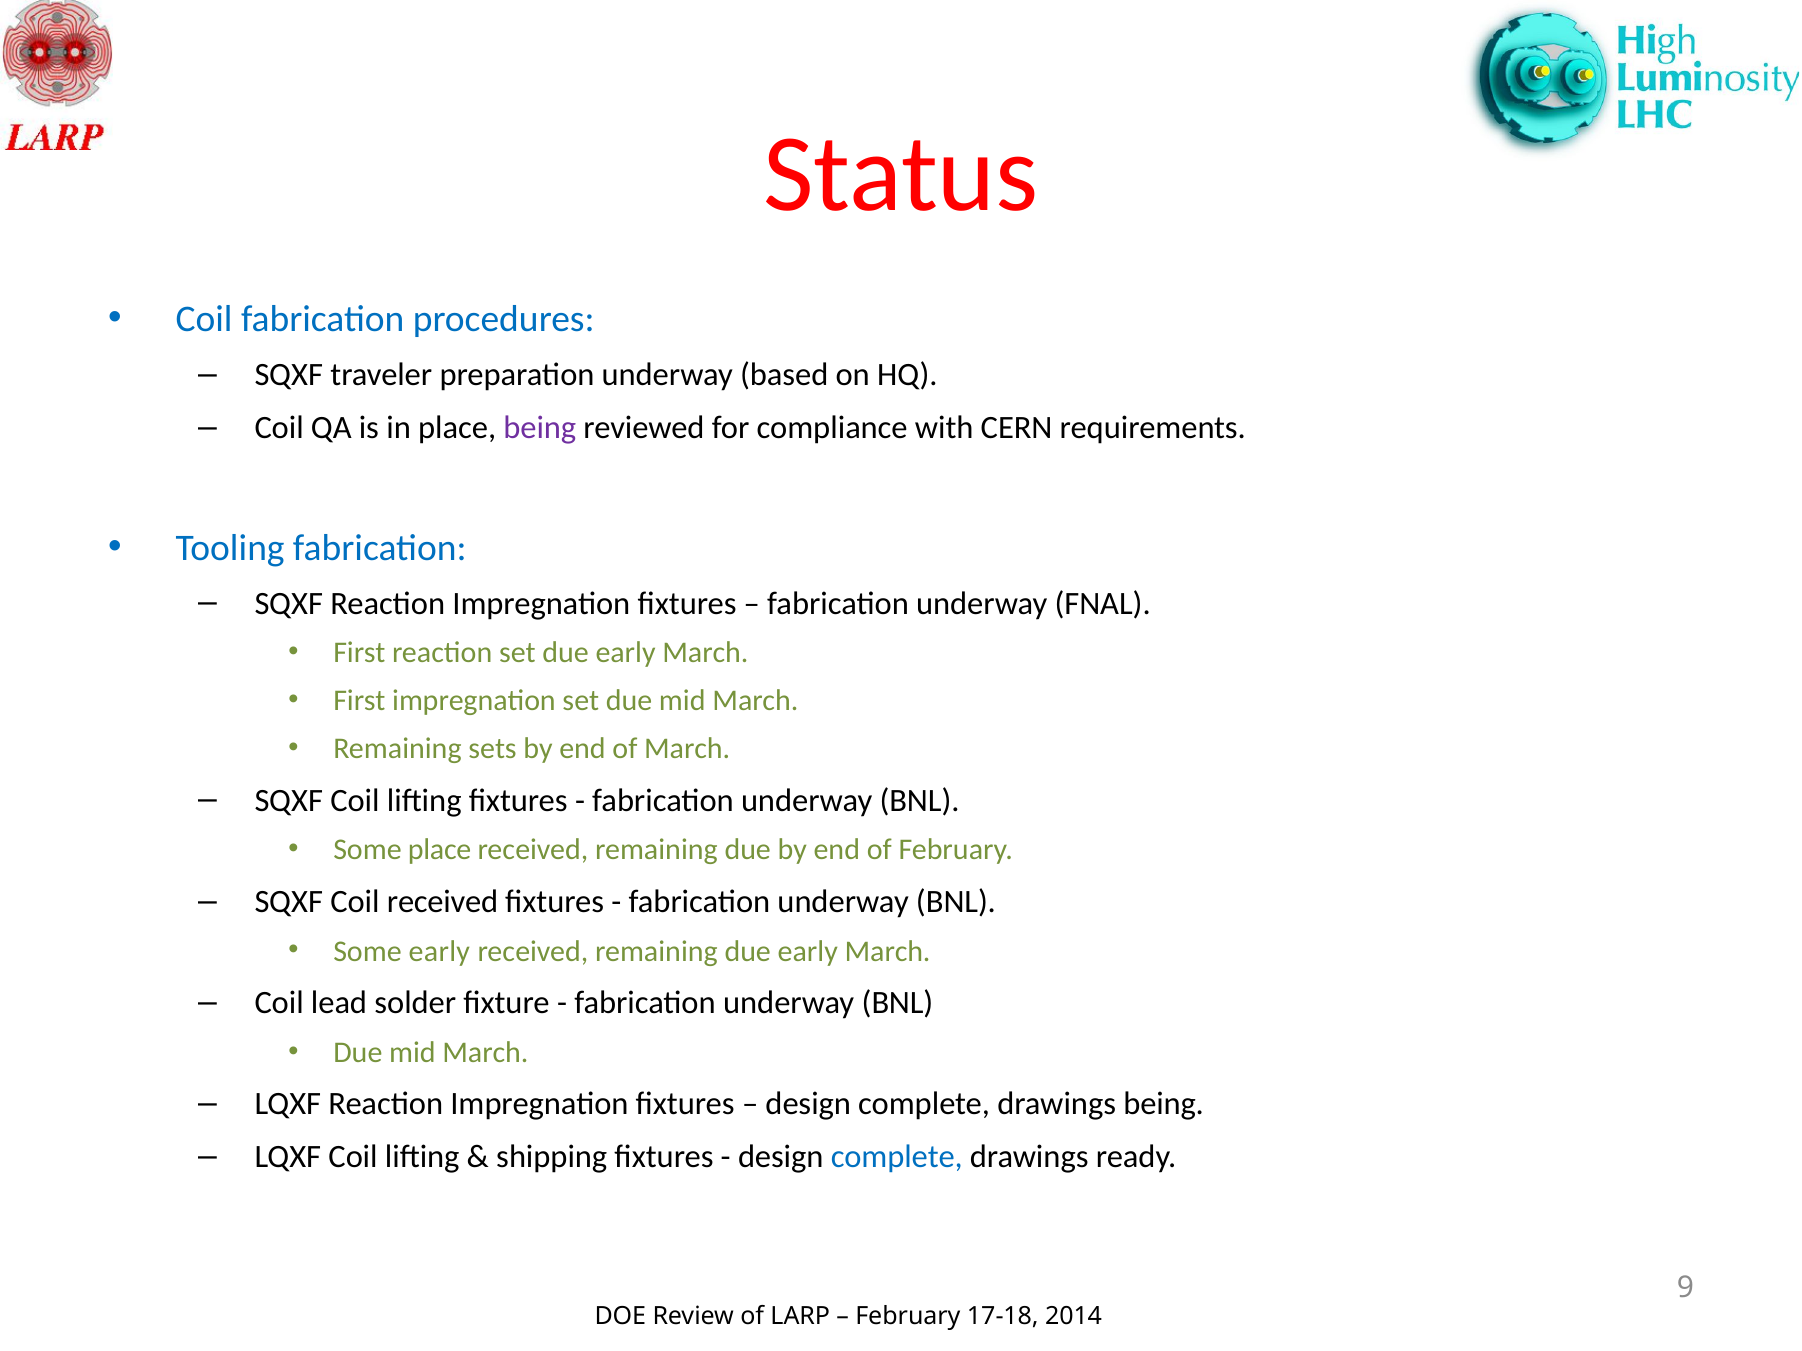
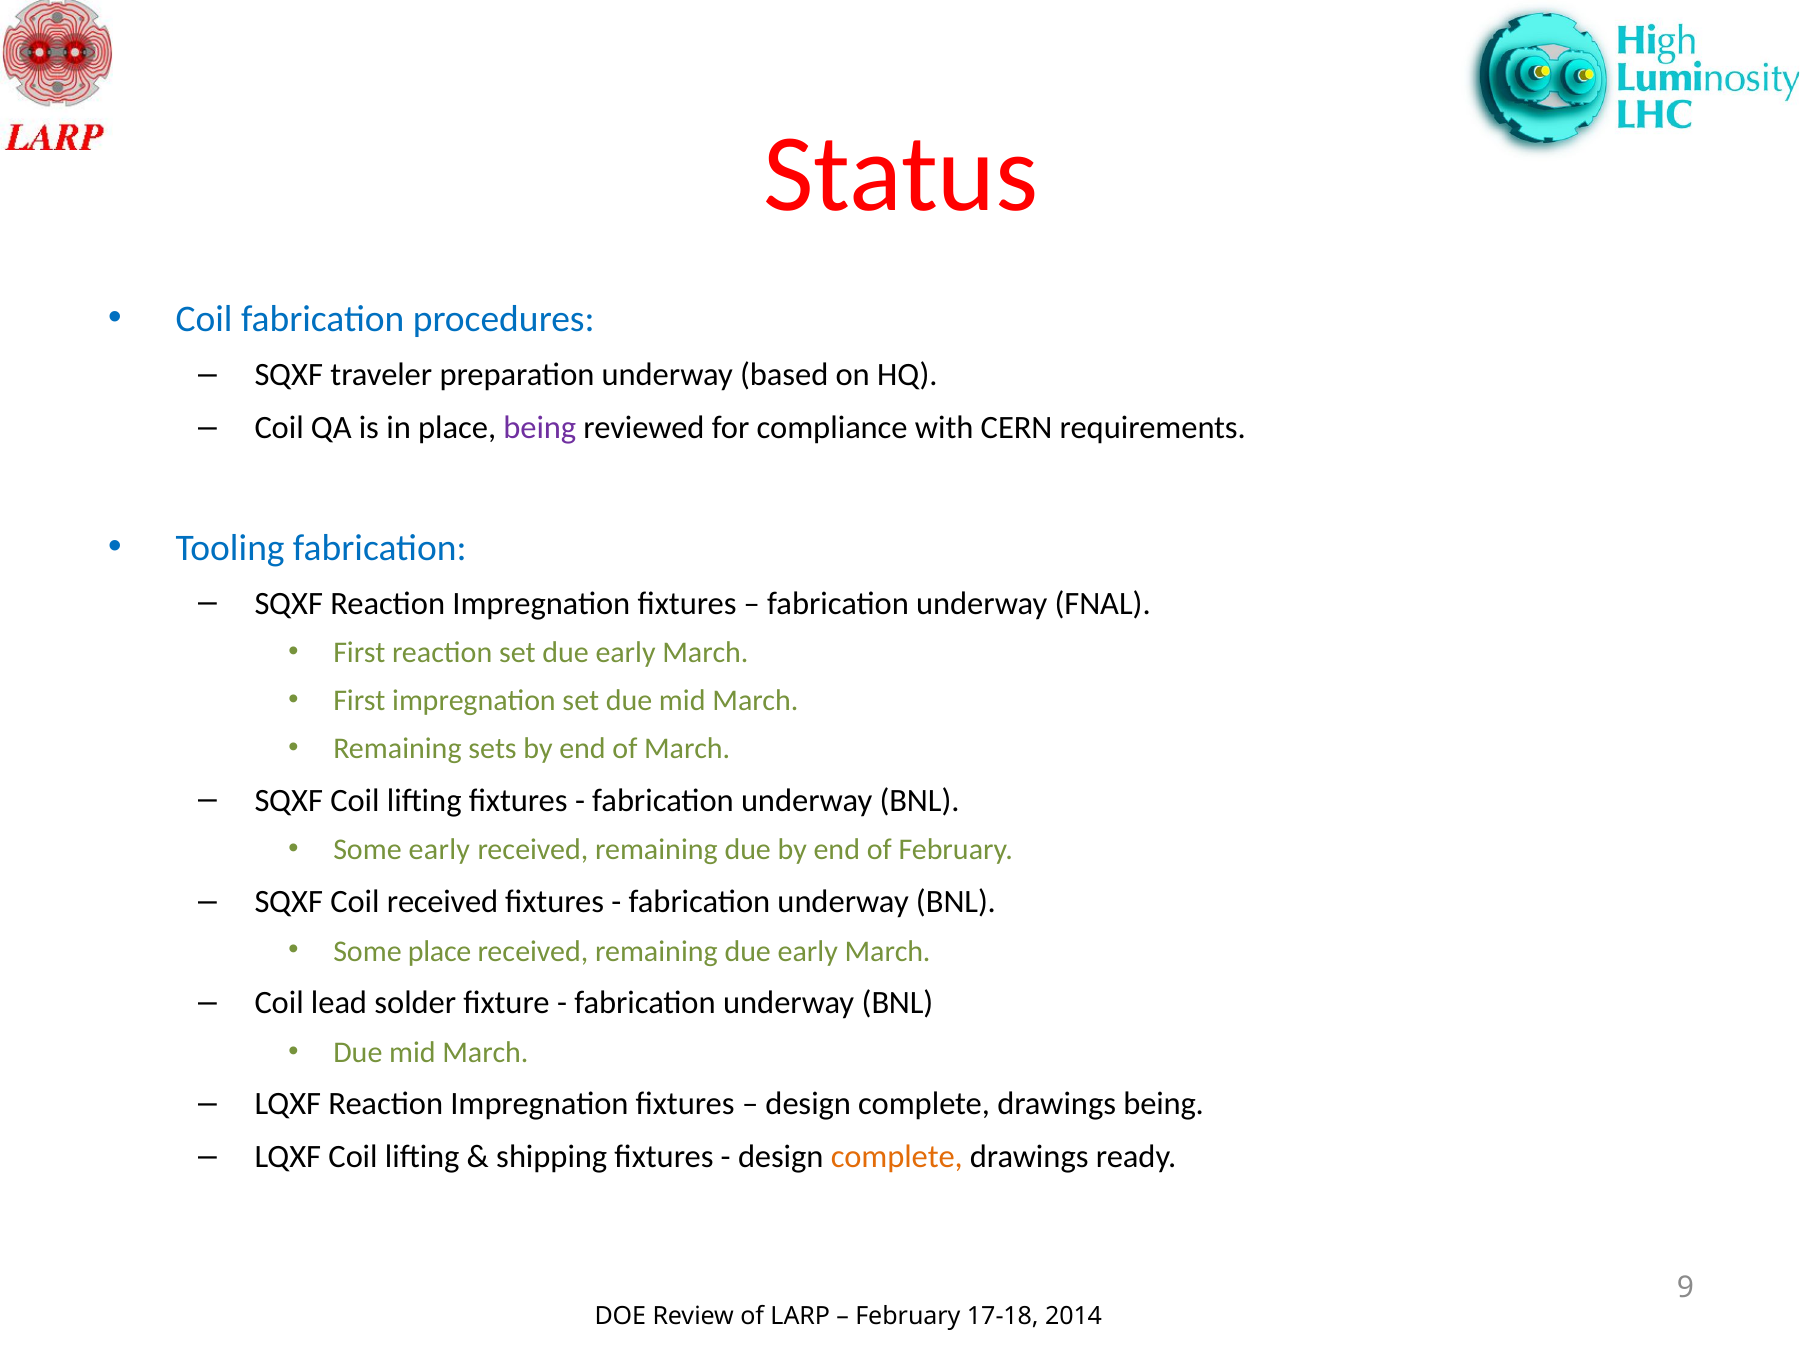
Some place: place -> early (439, 850)
Some early: early -> place (440, 951)
complete colour: blue -> orange (897, 1158)
